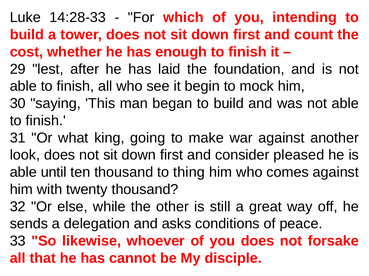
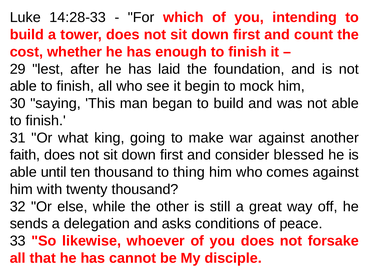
look: look -> faith (25, 155)
pleased: pleased -> blessed (299, 155)
